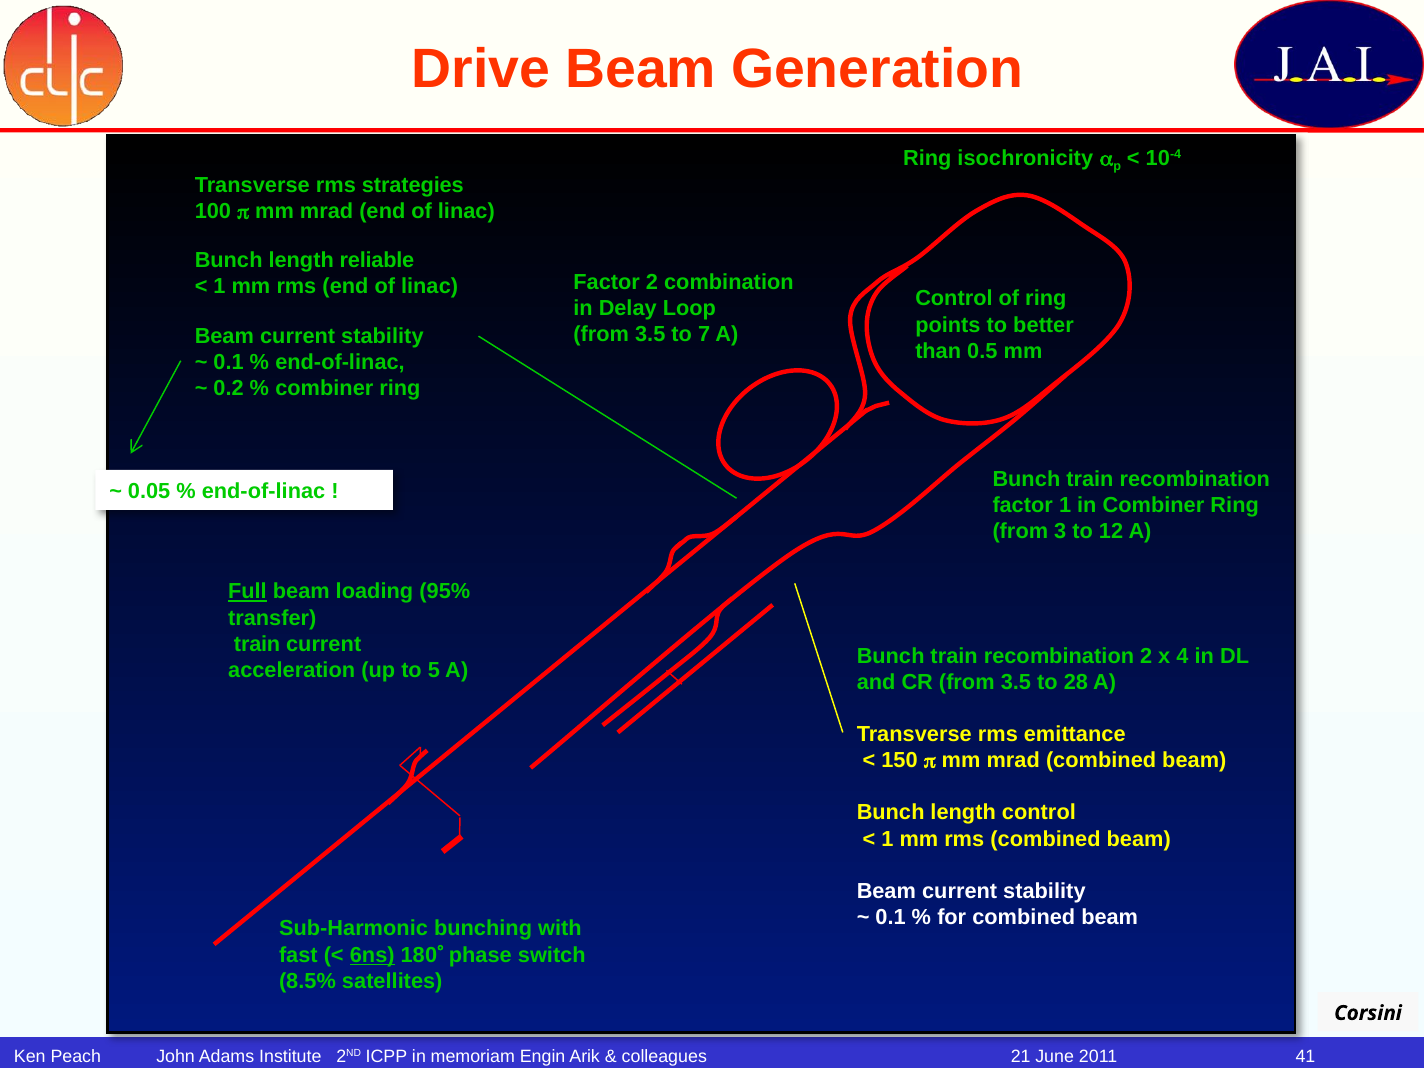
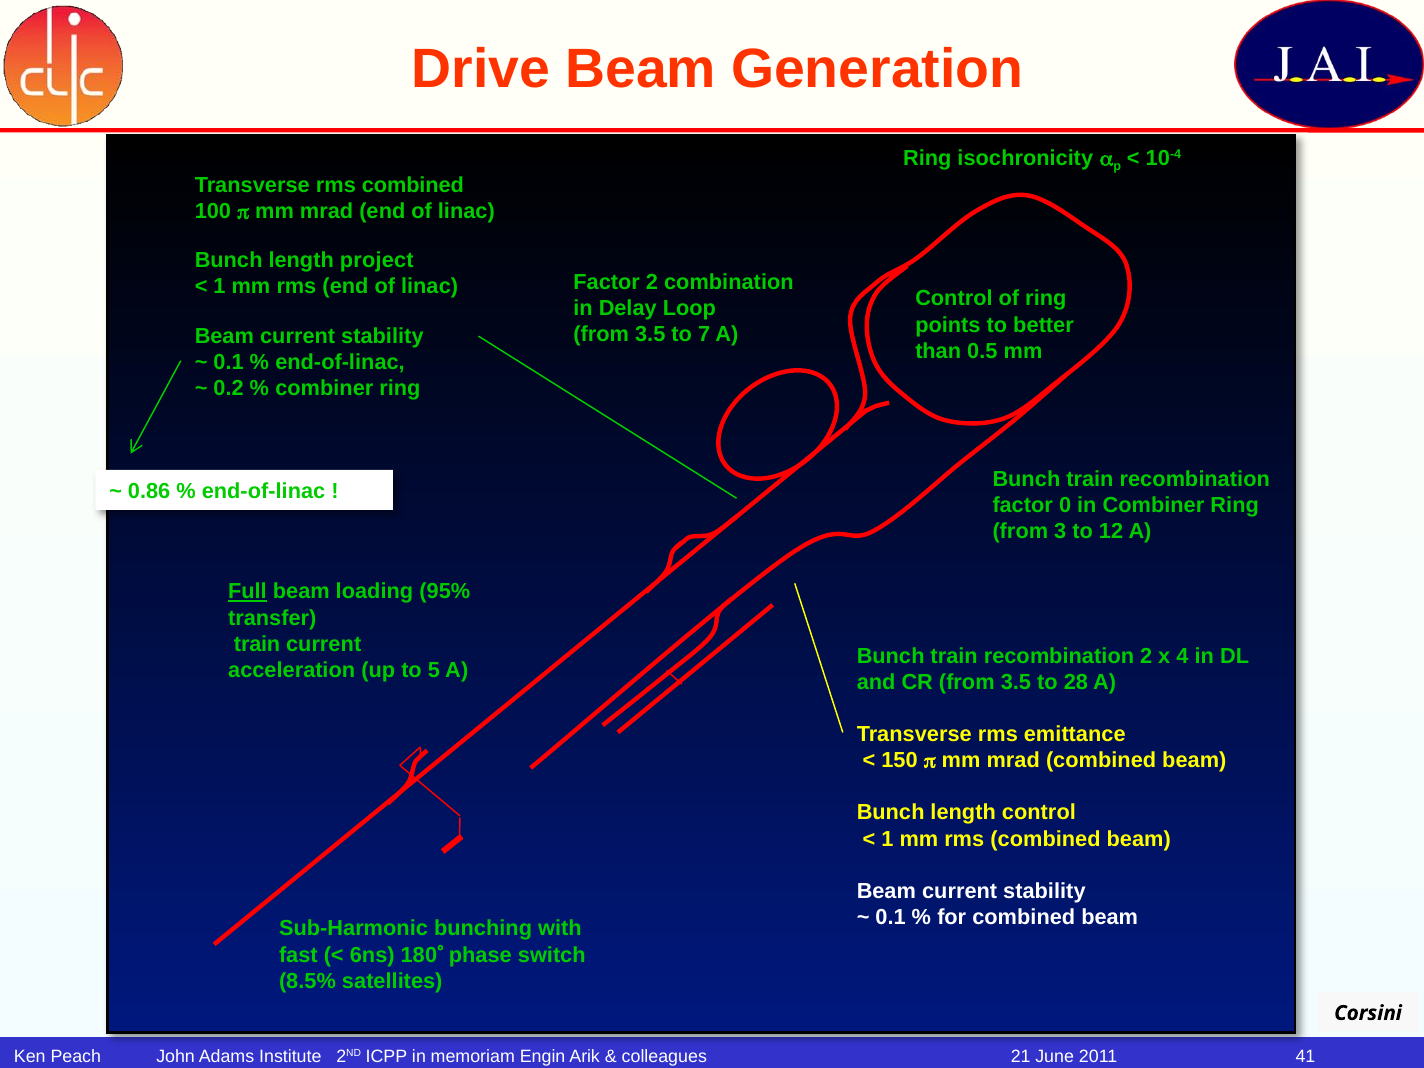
Transverse rms strategies: strategies -> combined (413, 185)
reliable: reliable -> project (377, 260)
0.05: 0.05 -> 0.86 (149, 491)
factor 1: 1 -> 0 (1065, 505)
6ns underline: present -> none (372, 955)
